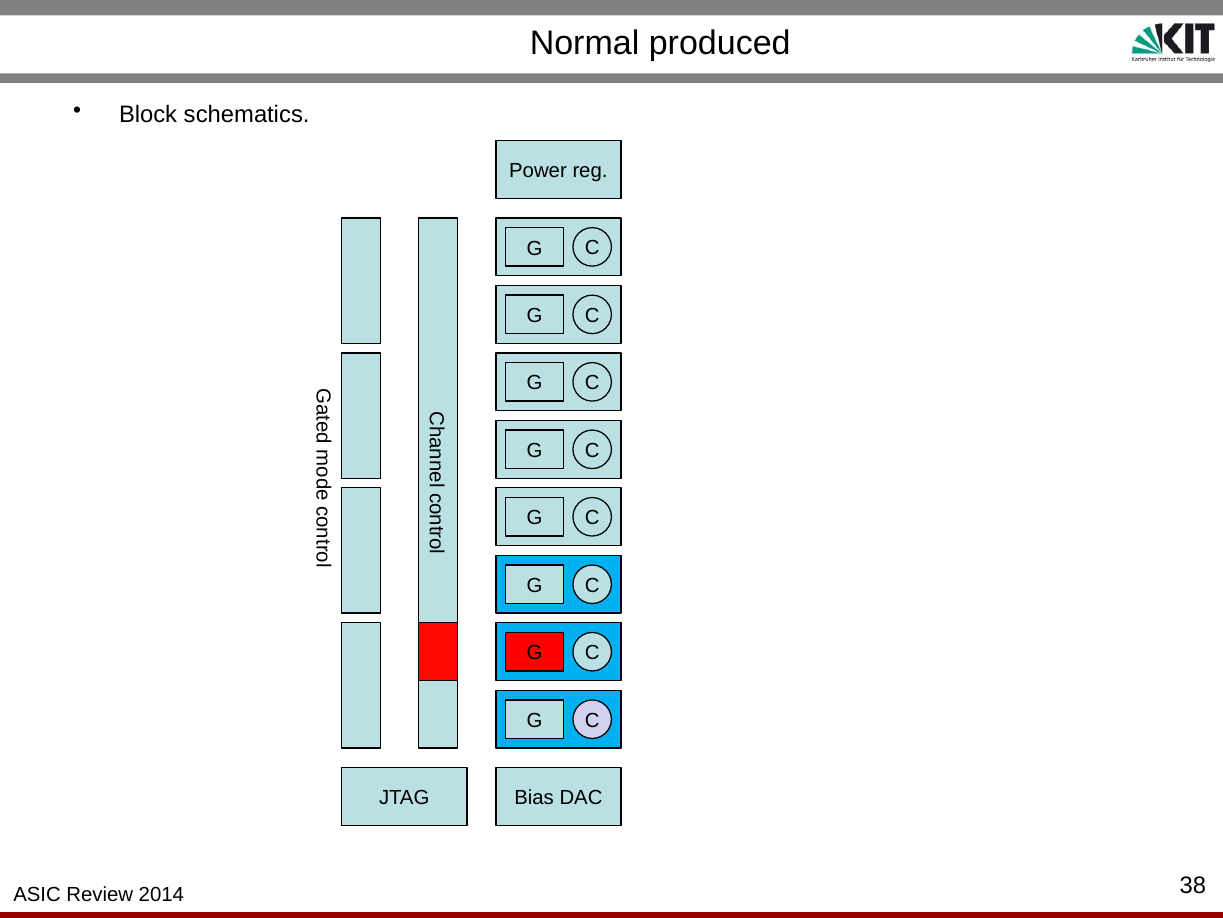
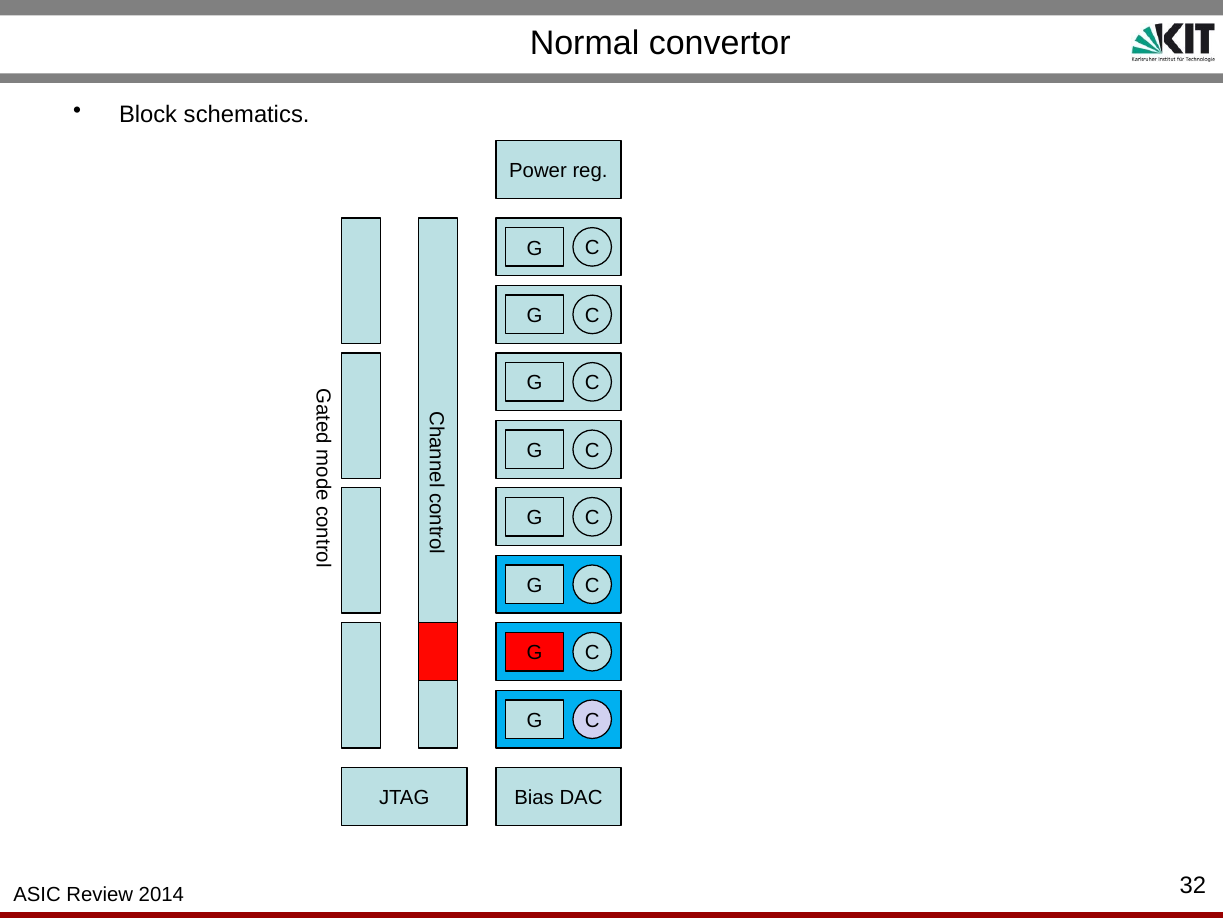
produced: produced -> convertor (720, 43)
38: 38 -> 32 (1193, 885)
